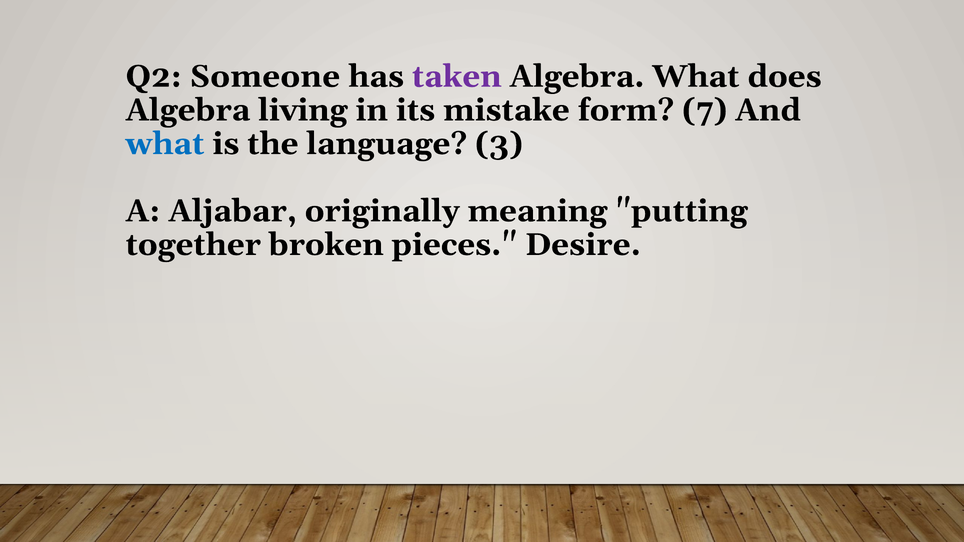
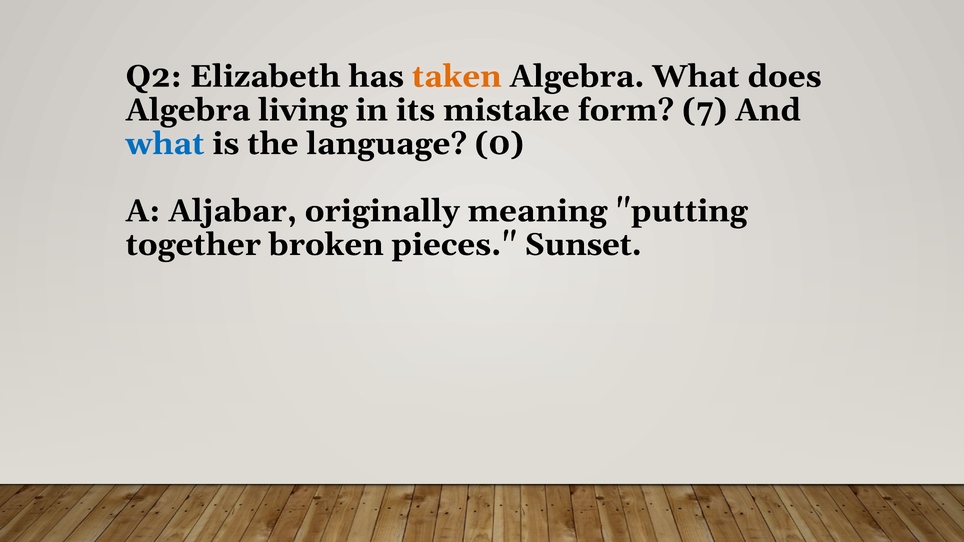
Someone: Someone -> Elizabeth (265, 77)
taken colour: purple -> orange (457, 77)
3: 3 -> 0 (499, 144)
Desire: Desire -> Sunset (583, 245)
